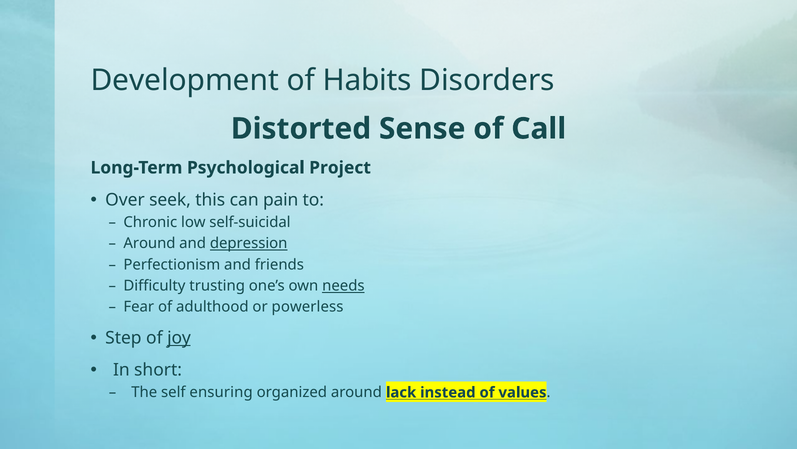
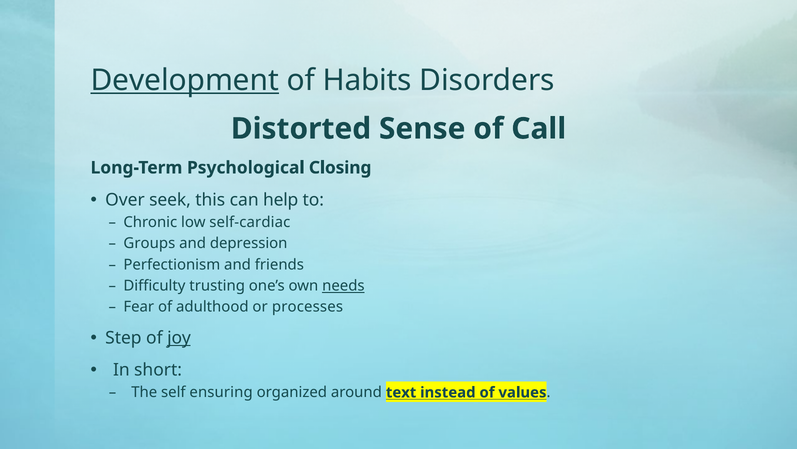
Development underline: none -> present (185, 80)
Project: Project -> Closing (340, 167)
pain: pain -> help (281, 200)
self-suicidal: self-suicidal -> self-cardiac (250, 222)
Around: Around -> Groups (149, 243)
depression underline: present -> none (249, 243)
powerless: powerless -> processes (307, 307)
lack: lack -> text (401, 392)
